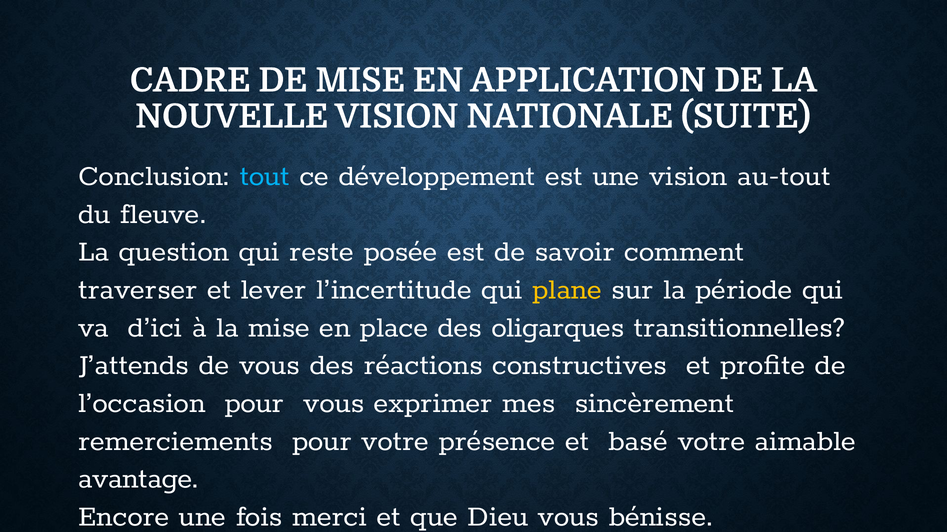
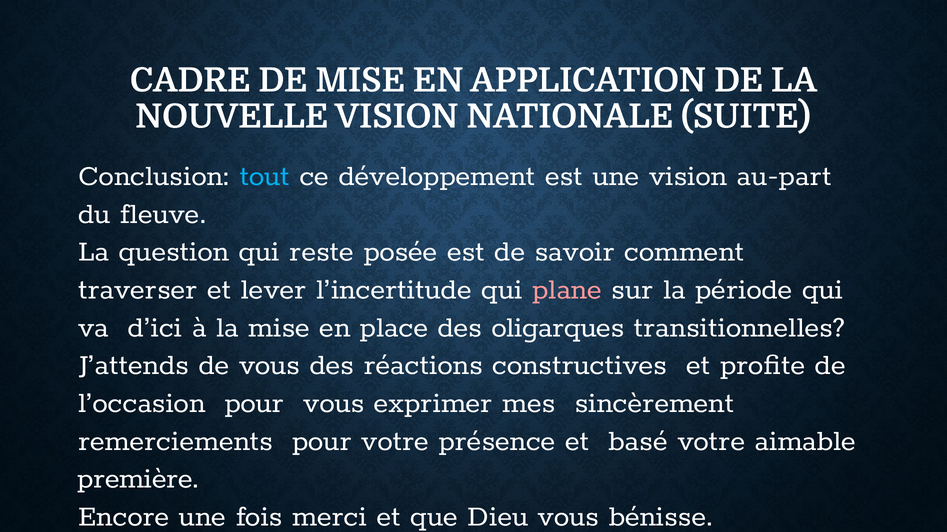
au-tout: au-tout -> au-part (784, 175)
plane colour: yellow -> pink (567, 289)
avantage: avantage -> première (139, 478)
